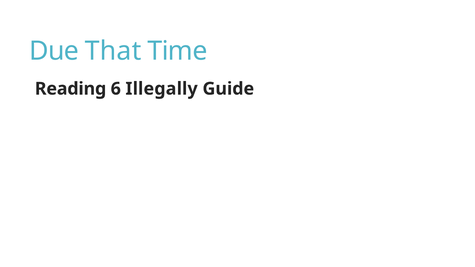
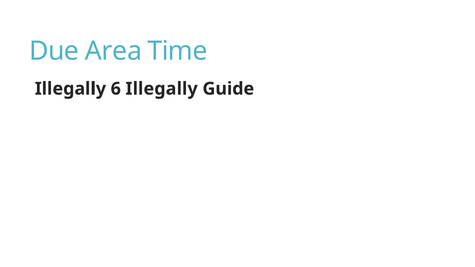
That: That -> Area (113, 51)
Reading: Reading -> Illegally (70, 89)
